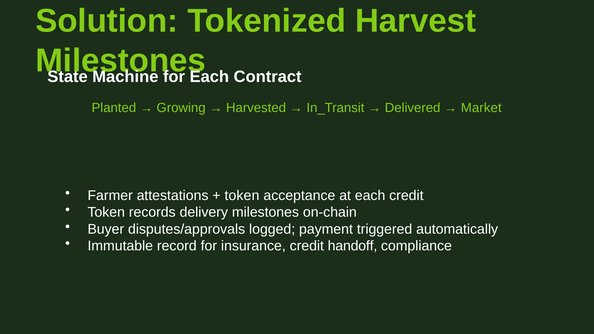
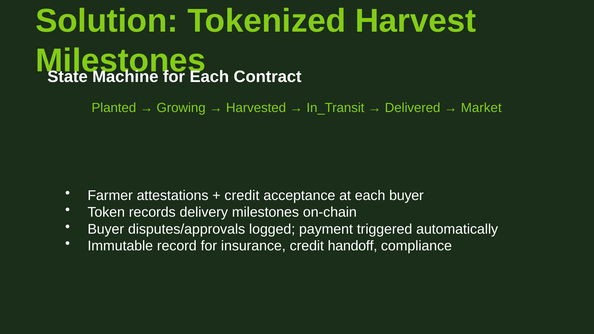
token: token -> credit (242, 195)
each credit: credit -> buyer (406, 195)
